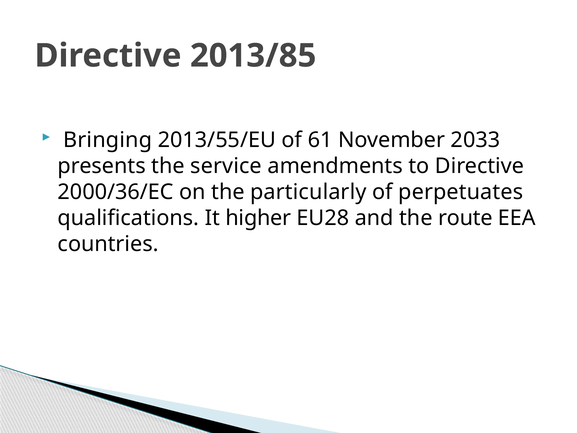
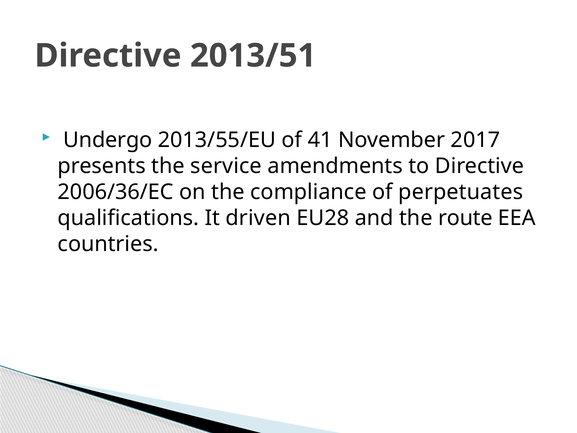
2013/85: 2013/85 -> 2013/51 (253, 56)
Bringing: Bringing -> Undergo (108, 140)
61: 61 -> 41 (320, 140)
2033: 2033 -> 2017 (475, 140)
2000/36/EC: 2000/36/EC -> 2006/36/EC (116, 192)
particularly: particularly -> compliance (308, 192)
higher: higher -> driven (258, 218)
